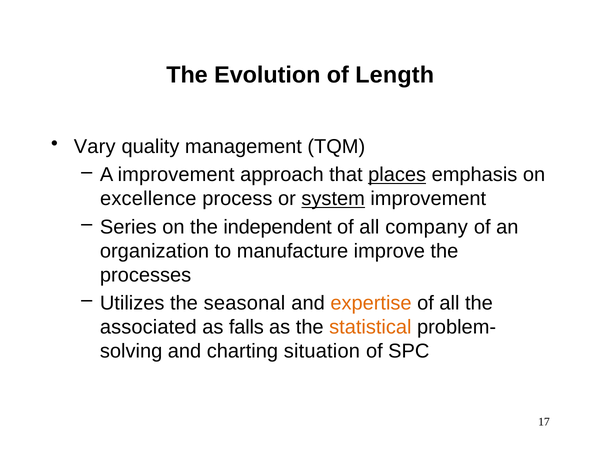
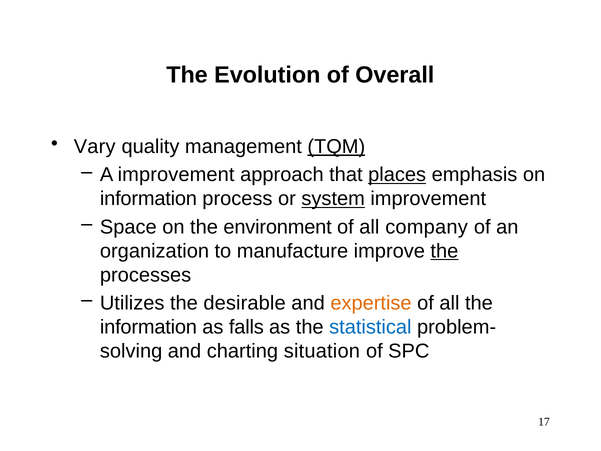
Length: Length -> Overall (395, 75)
TQM underline: none -> present (336, 147)
excellence: excellence -> information (148, 199)
Series: Series -> Space (128, 227)
independent: independent -> environment (278, 227)
the underline: none -> present (444, 251)
seasonal: seasonal -> desirable (245, 303)
associated: associated -> information (148, 327)
statistical colour: orange -> blue (370, 327)
